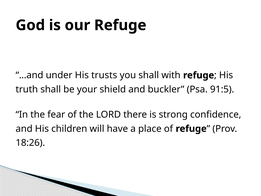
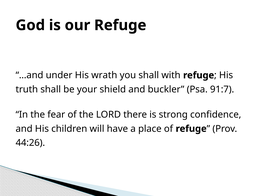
trusts: trusts -> wrath (104, 75)
91:5: 91:5 -> 91:7 (222, 89)
18:26: 18:26 -> 44:26 (30, 143)
